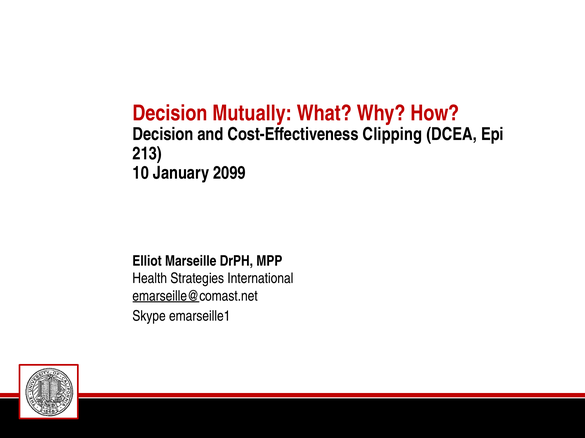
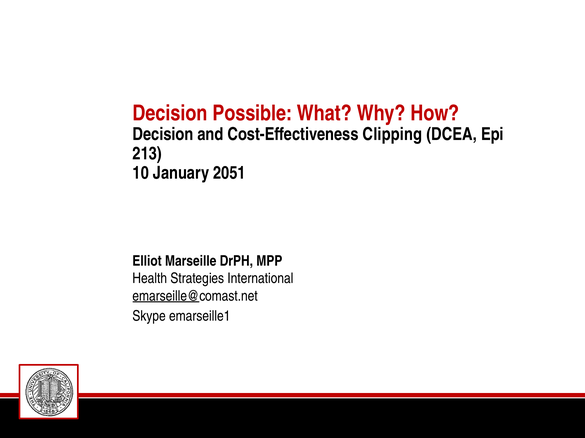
Mutually: Mutually -> Possible (252, 114)
2099: 2099 -> 2051 (229, 173)
